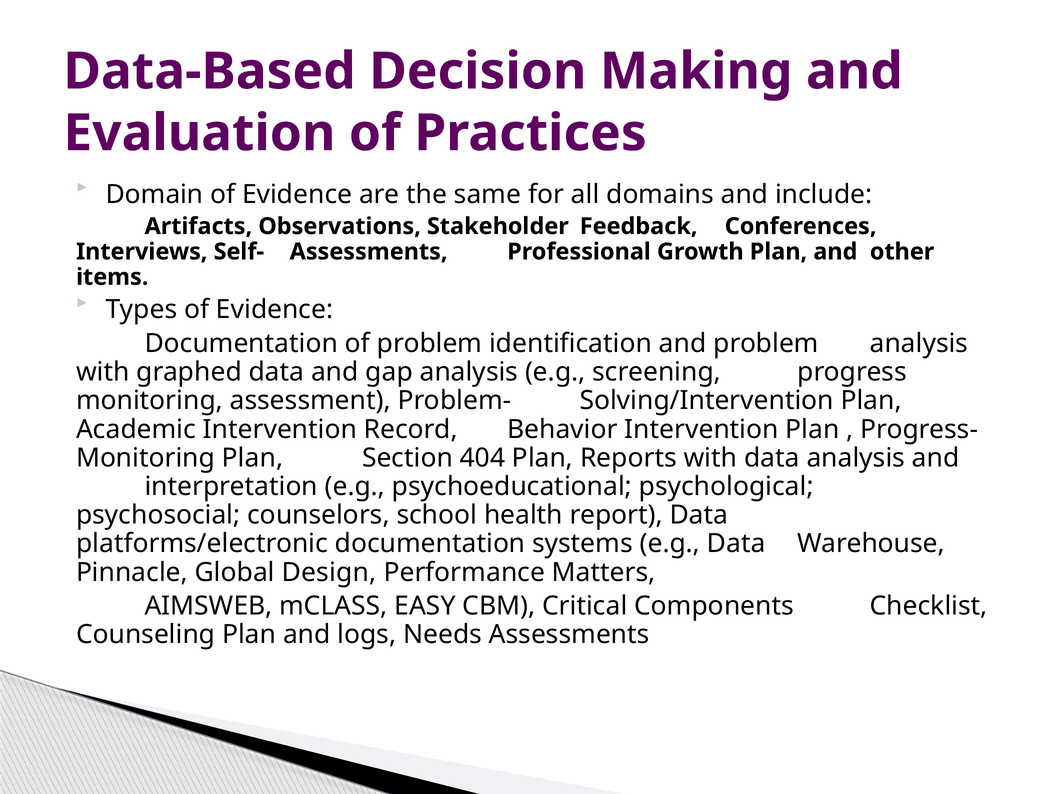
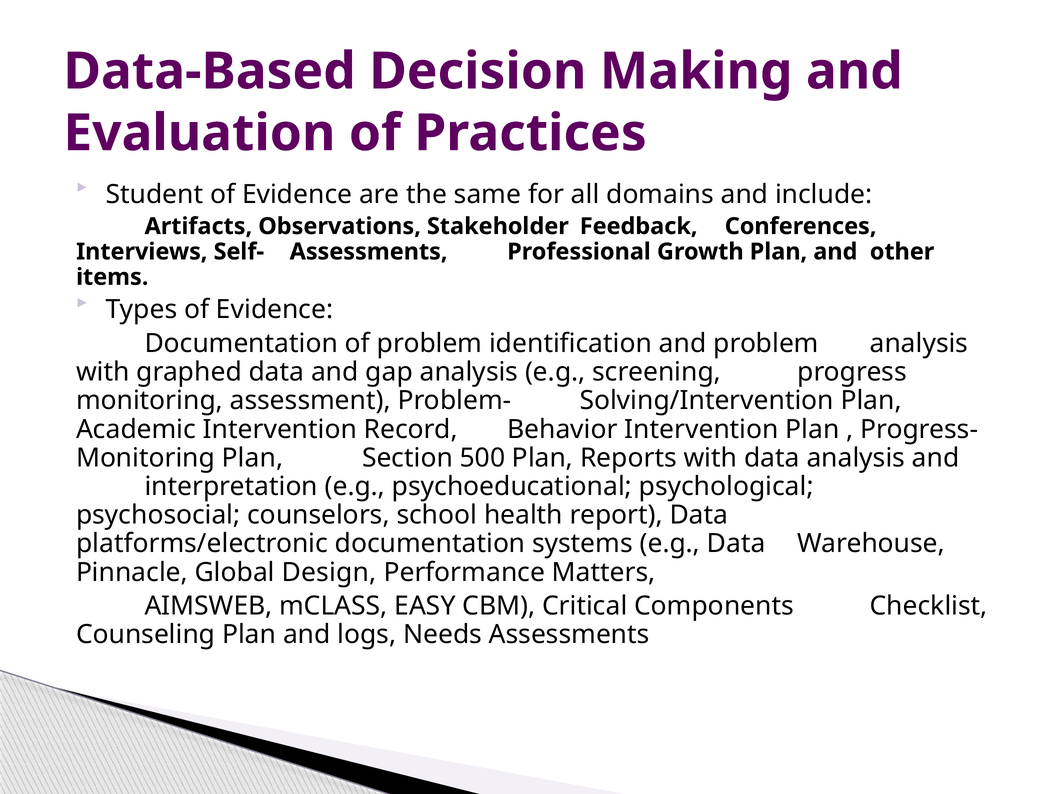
Domain: Domain -> Student (154, 195)
404: 404 -> 500 (482, 458)
